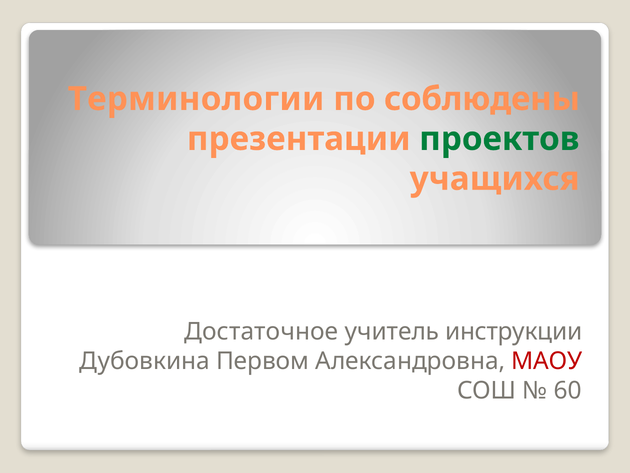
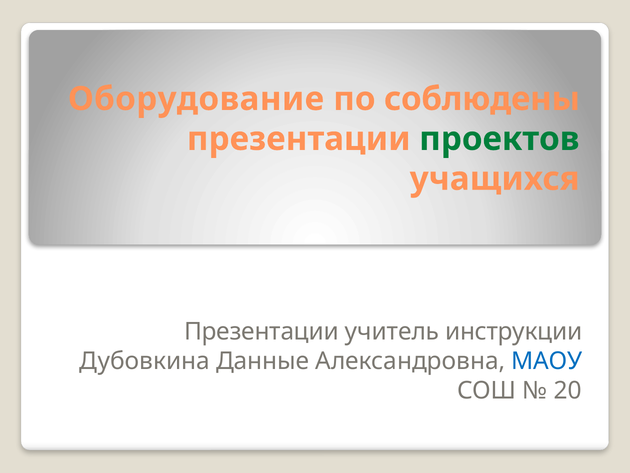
Терминологии: Терминологии -> Оборудование (196, 99)
Достаточное: Достаточное -> Презентации (261, 331)
Первом: Первом -> Данные (263, 361)
МАОУ colour: red -> blue (547, 361)
60: 60 -> 20 (568, 390)
